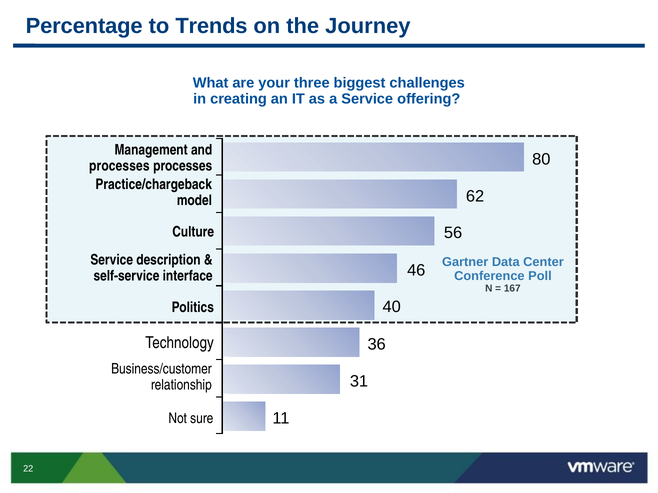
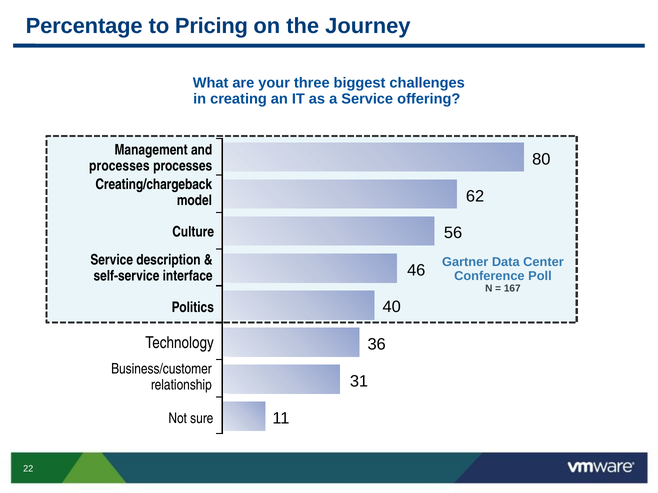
Trends: Trends -> Pricing (211, 26)
Practice/chargeback: Practice/chargeback -> Creating/chargeback (154, 185)
